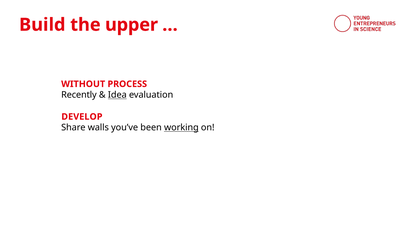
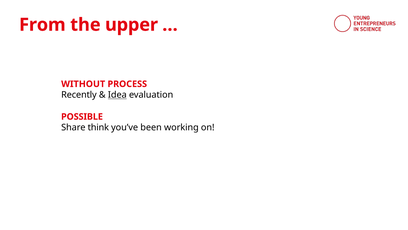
Build: Build -> From (42, 25)
DEVELOP: DEVELOP -> POSSIBLE (82, 116)
walls: walls -> think (98, 127)
working underline: present -> none (181, 127)
